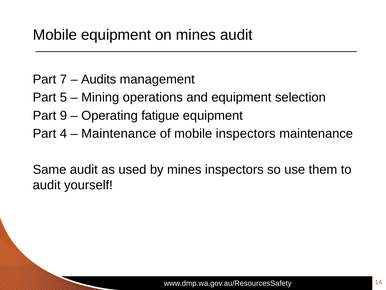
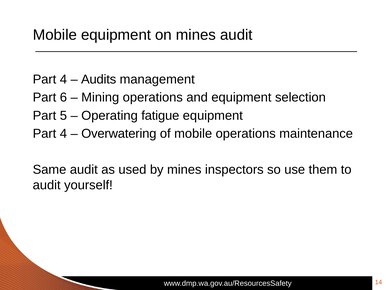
7: 7 -> 4 (63, 79)
5: 5 -> 6 (63, 97)
9: 9 -> 5 (63, 115)
Maintenance: Maintenance -> Overwatering (119, 133)
mobile inspectors: inspectors -> operations (246, 133)
